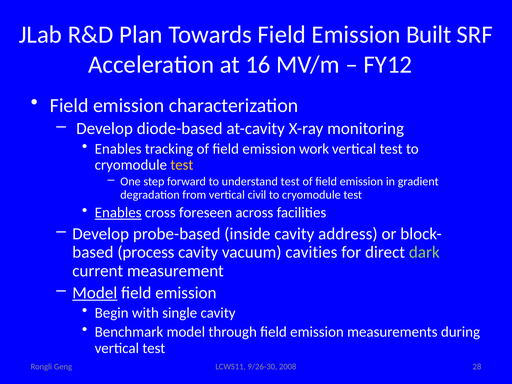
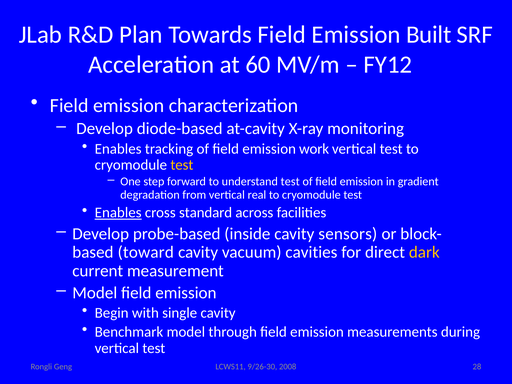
16: 16 -> 60 (258, 64)
civil: civil -> real (257, 195)
foreseen: foreseen -> standard (206, 213)
address: address -> sensors (348, 234)
process: process -> toward (146, 252)
dark colour: light green -> yellow (424, 252)
Model underline: present -> none (95, 293)
